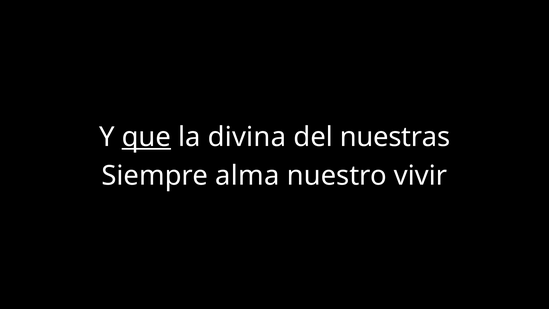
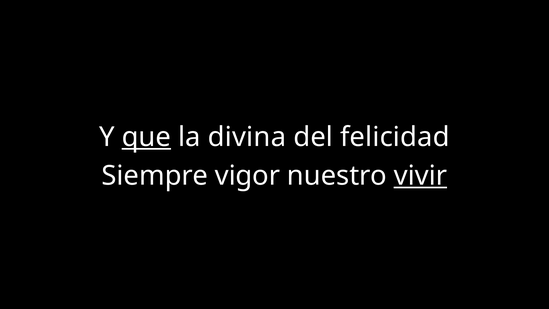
nuestras: nuestras -> felicidad (395, 137)
alma: alma -> vigor (248, 176)
vivir underline: none -> present (420, 176)
